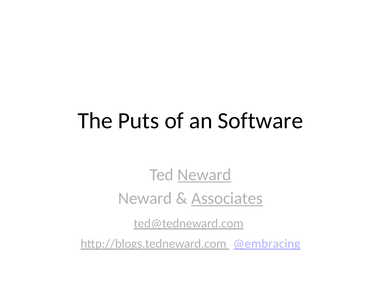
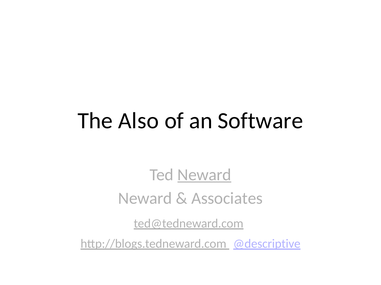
Puts: Puts -> Also (138, 121)
Associates underline: present -> none (227, 199)
@embracing: @embracing -> @descriptive (267, 244)
